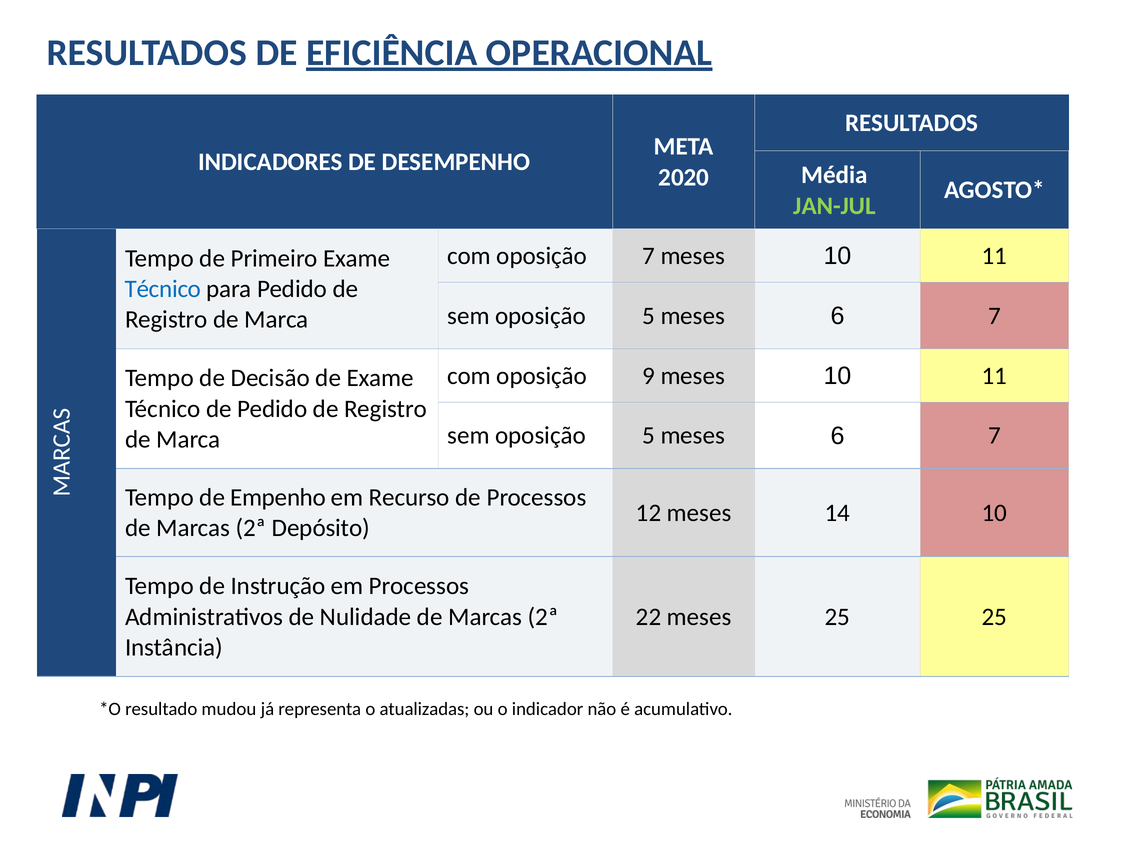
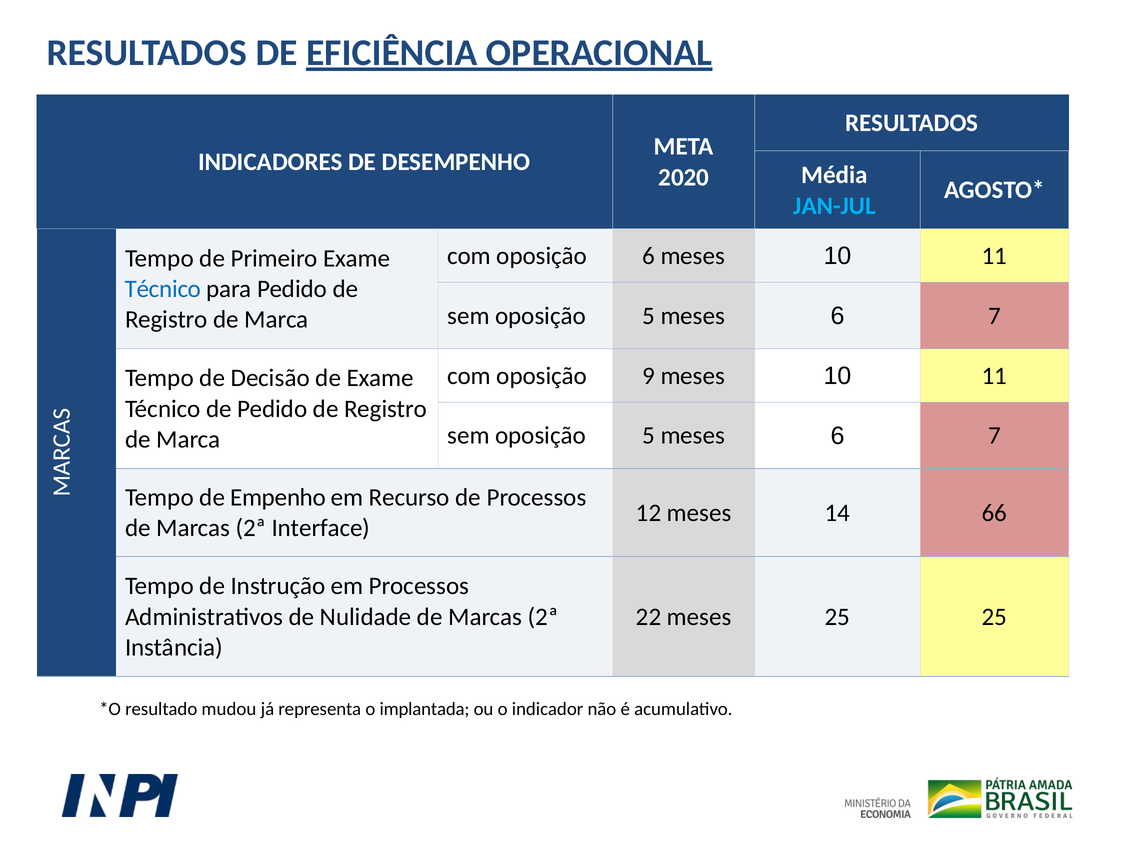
JAN-JUL colour: light green -> light blue (835, 206)
oposição 7: 7 -> 6 (649, 256)
14 10: 10 -> 66 (994, 513)
Depósito: Depósito -> Interface (321, 528)
atualizadas: atualizadas -> implantada (425, 709)
